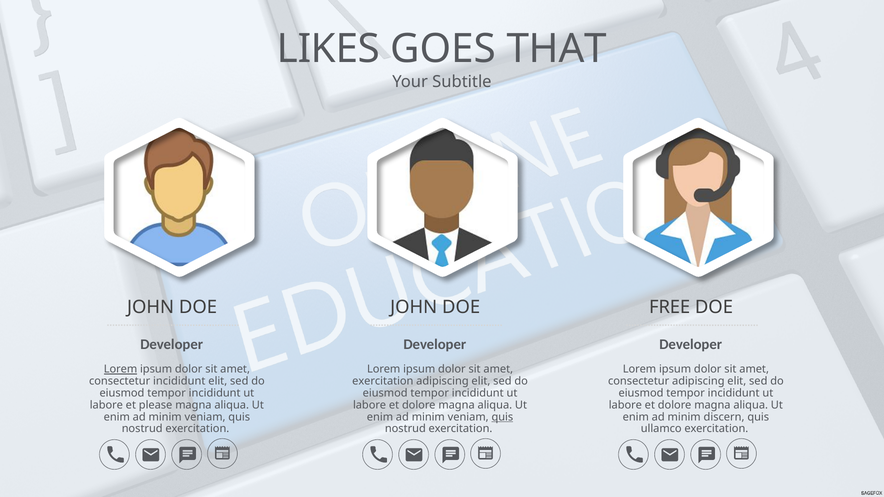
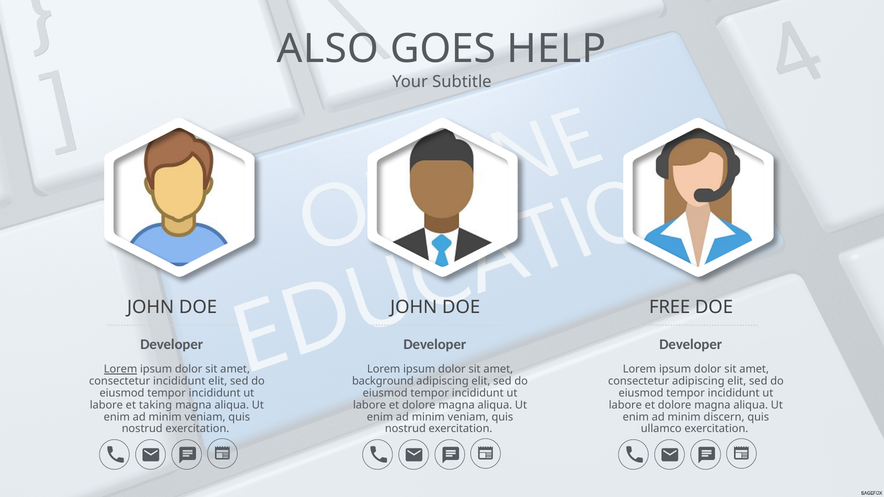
LIKES: LIKES -> ALSO (328, 49)
THAT: THAT -> HELP (556, 49)
exercitation: exercitation -> background (383, 381)
please: please -> taking (156, 405)
quis underline: present -> none (502, 417)
